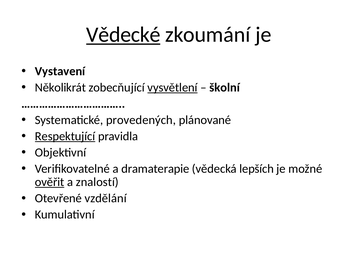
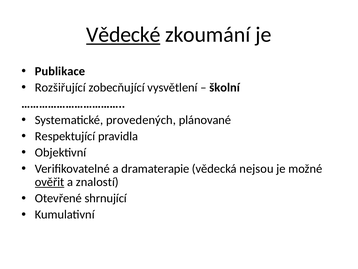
Vystavení: Vystavení -> Publikace (60, 71)
Několikrát: Několikrát -> Rozšiřující (60, 87)
vysvětlení underline: present -> none (172, 87)
Respektující underline: present -> none (65, 136)
lepších: lepších -> nejsou (257, 168)
vzdělání: vzdělání -> shrnující (106, 198)
